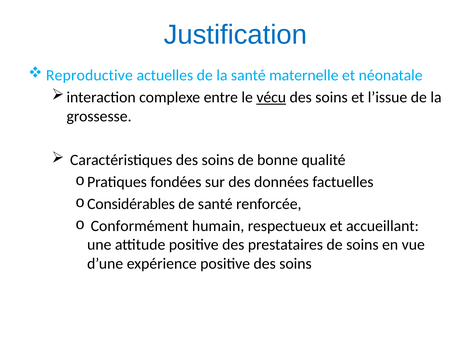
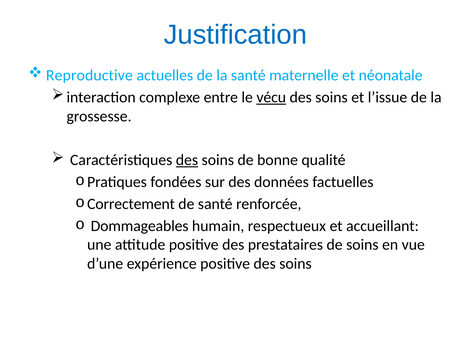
des underline: none -> present (187, 160)
Considérables: Considérables -> Correctement (131, 204)
Conformément: Conformément -> Dommageables (140, 226)
